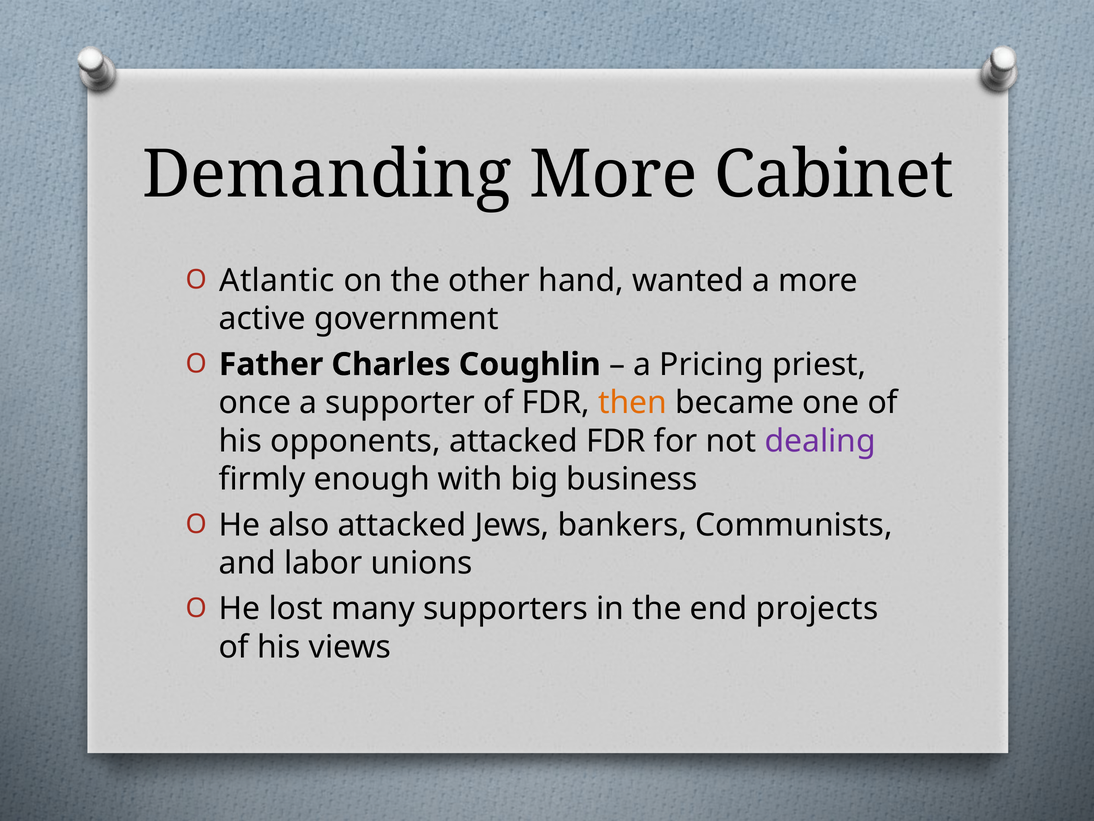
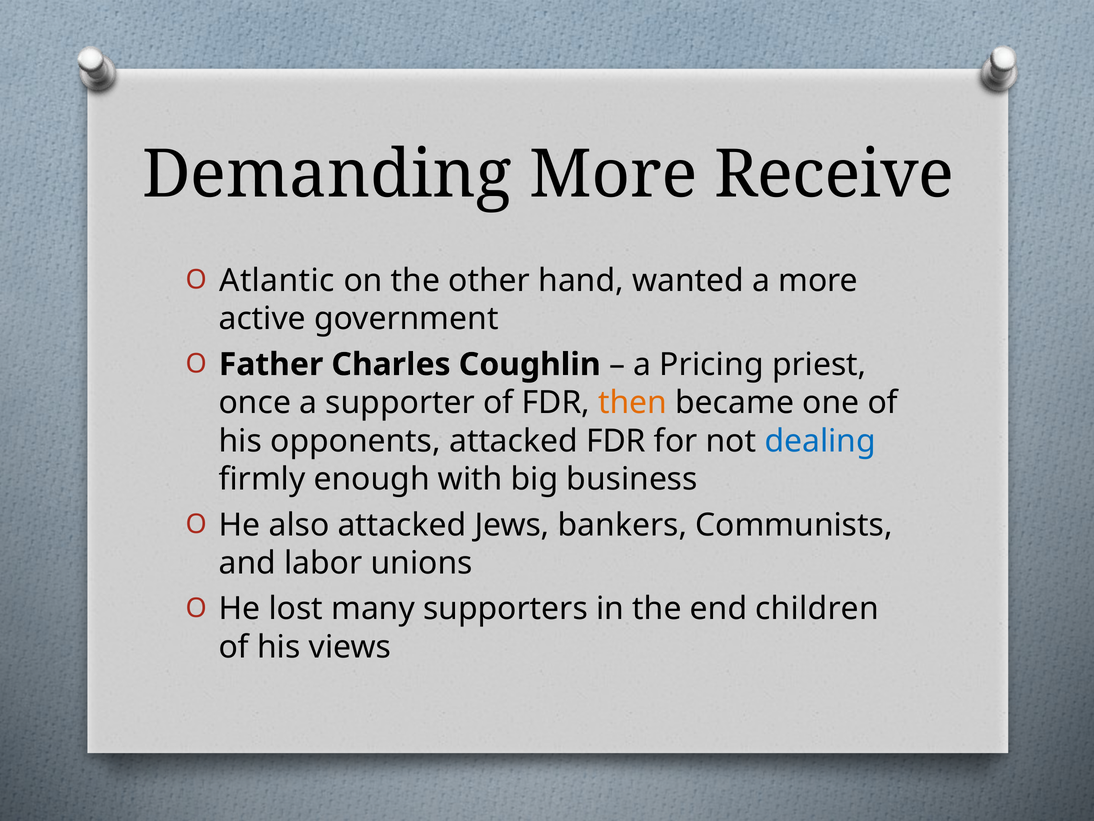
Cabinet: Cabinet -> Receive (834, 174)
dealing colour: purple -> blue (820, 441)
projects: projects -> children (817, 609)
